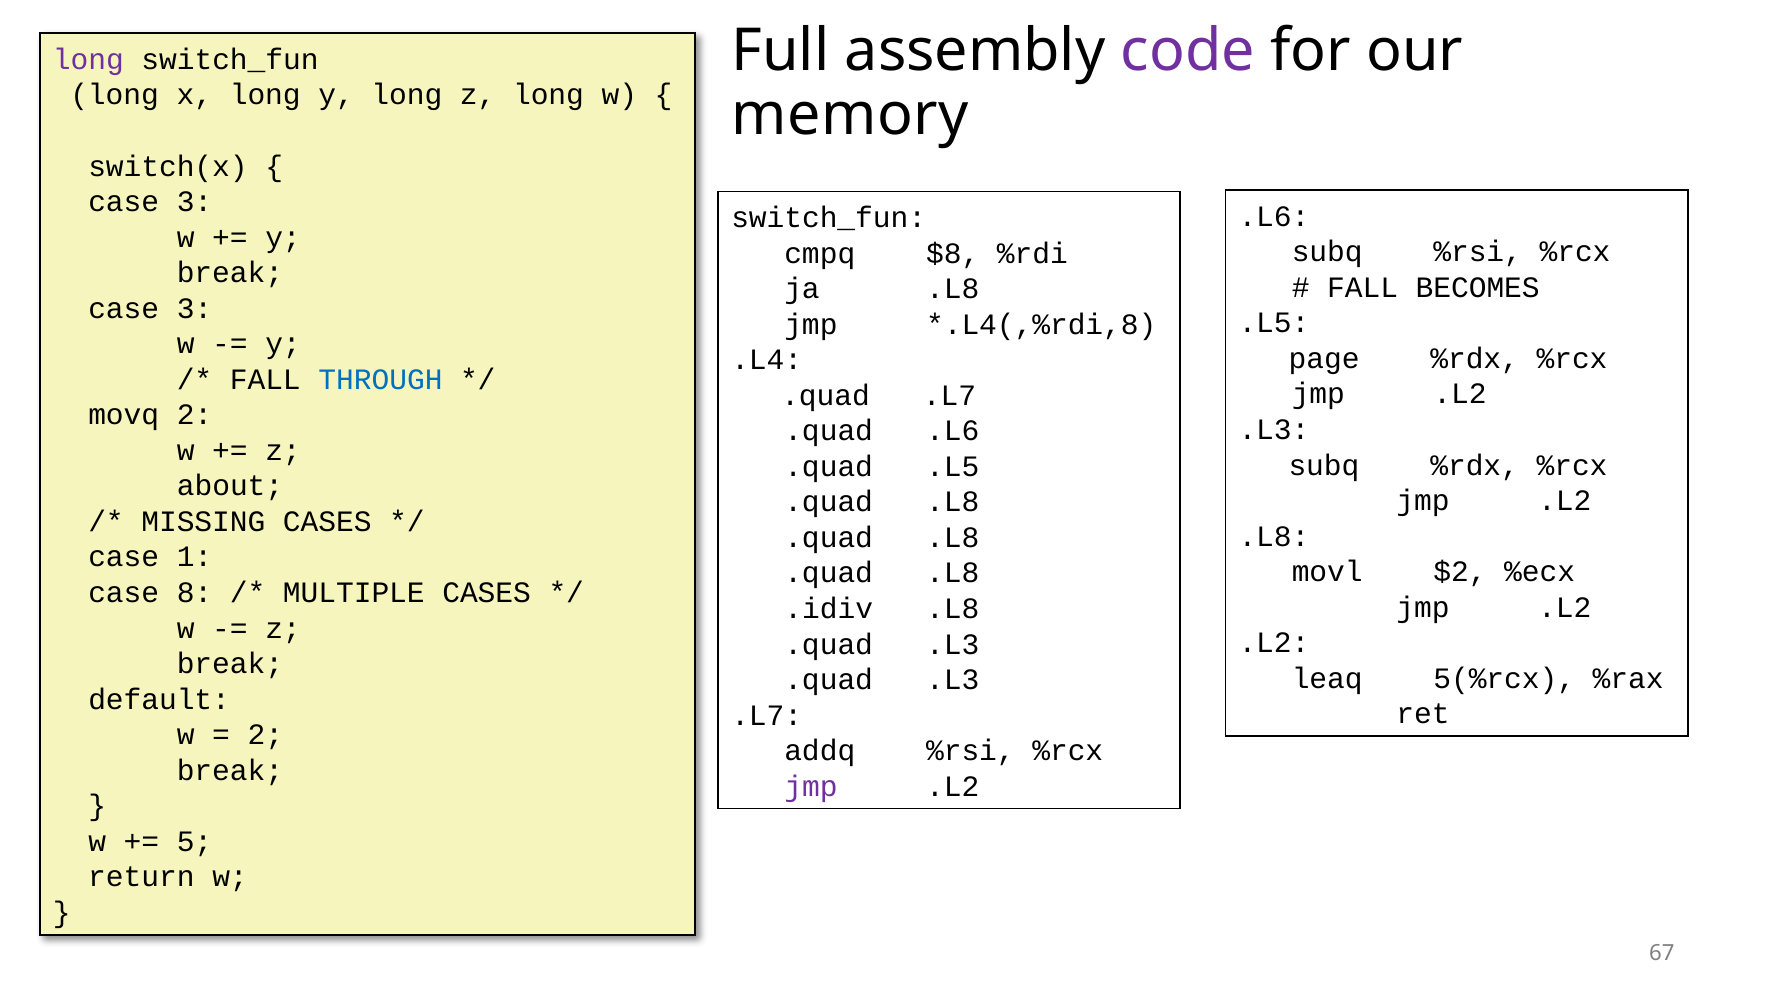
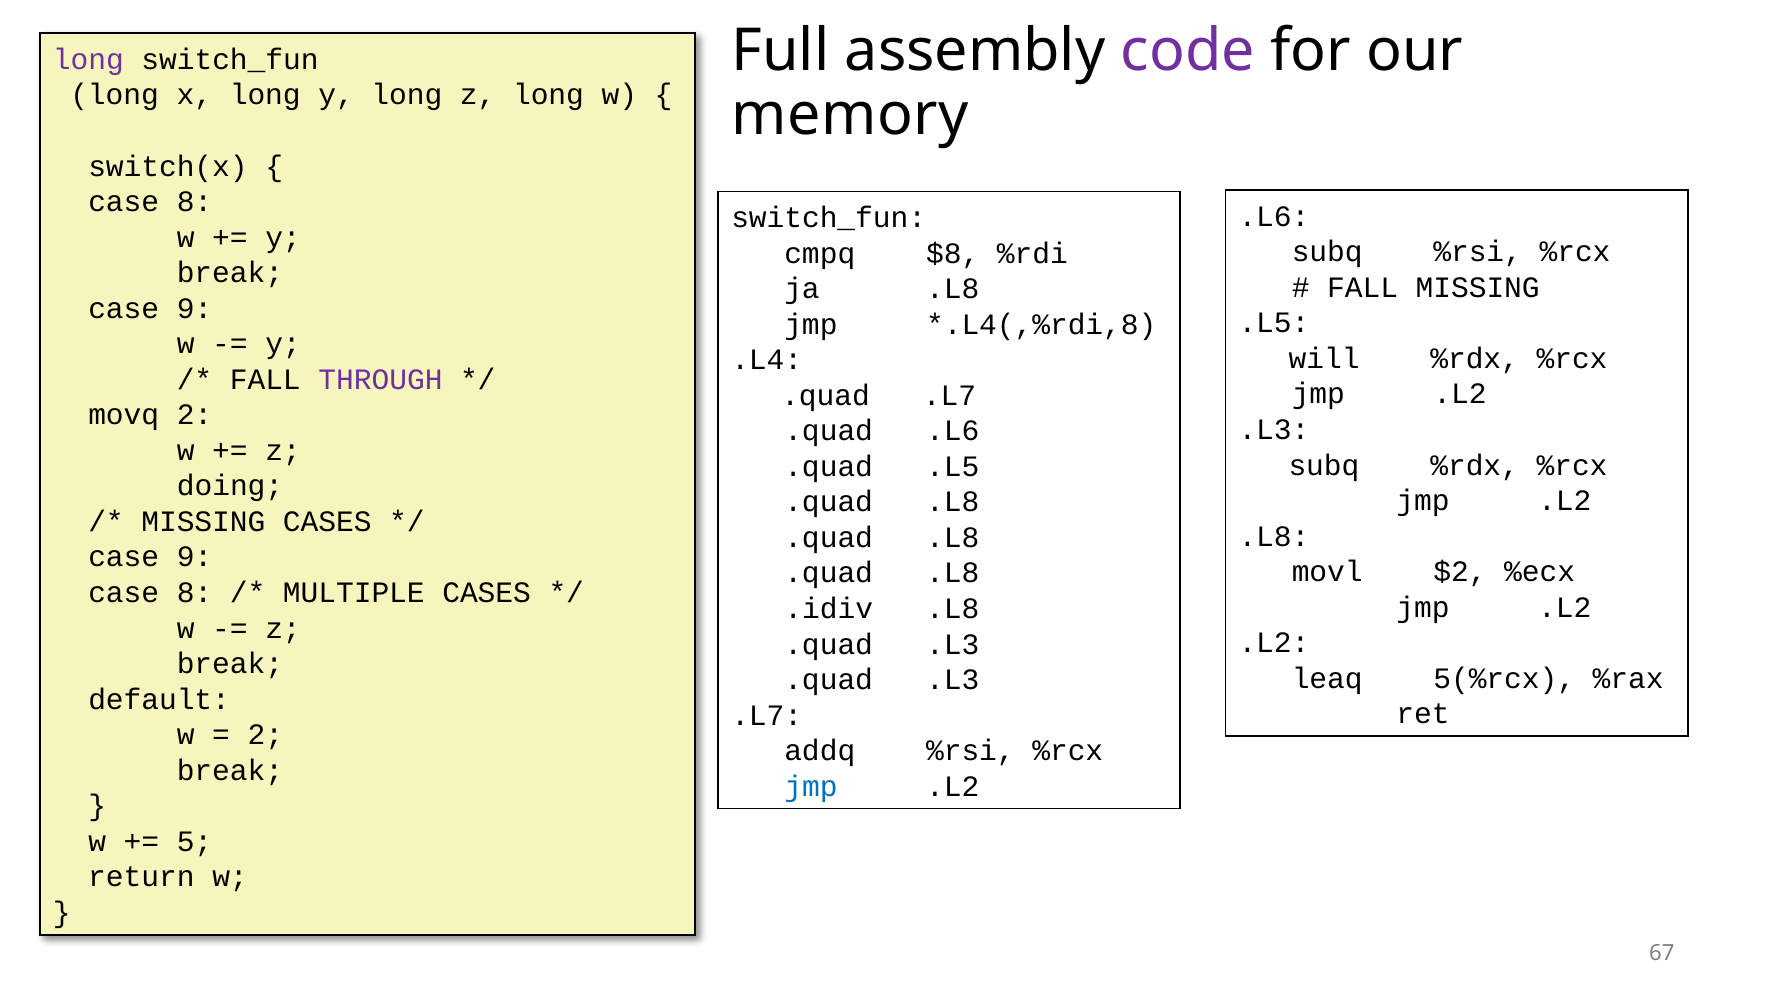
3: 3 -> 8 (194, 202)
FALL BECOMES: BECOMES -> MISSING (1478, 287)
3: 3 -> 9 (194, 308)
page: page -> will (1324, 359)
THROUGH colour: blue -> purple (380, 379)
about: about -> doing (230, 486)
1: 1 -> 9 (194, 557)
jmp colour: purple -> blue (811, 786)
